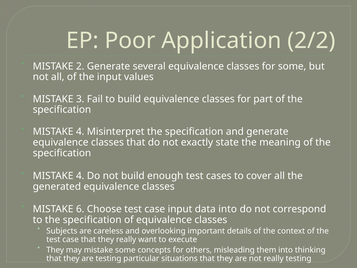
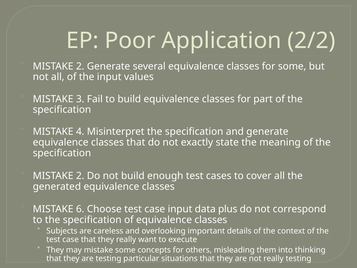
4: 4 -> 2 (80, 176)
data into: into -> plus (228, 209)
